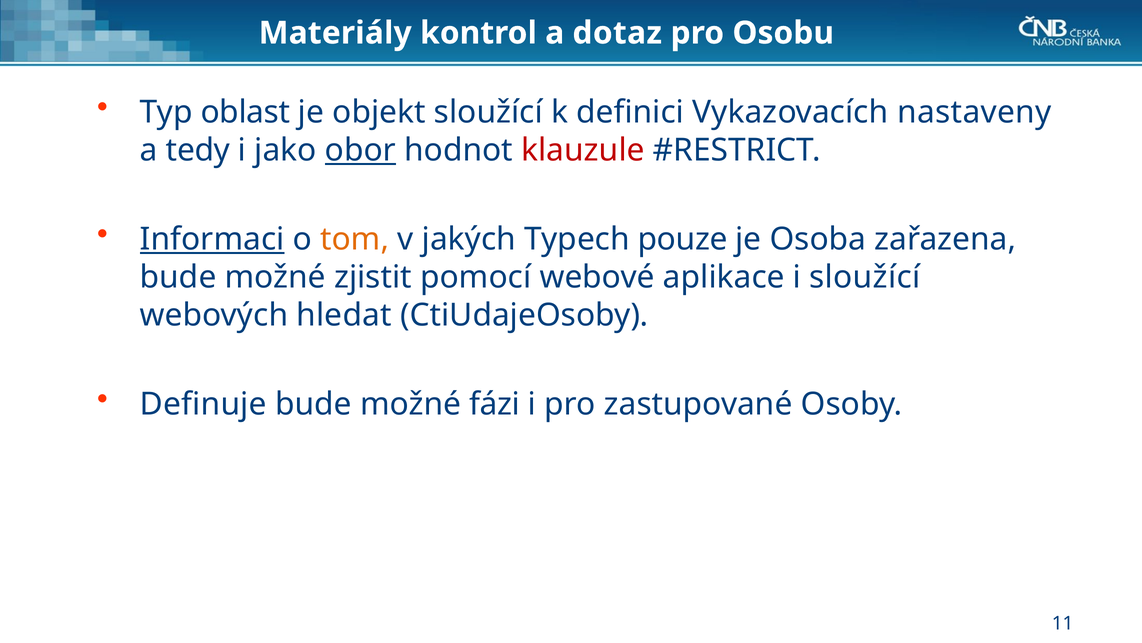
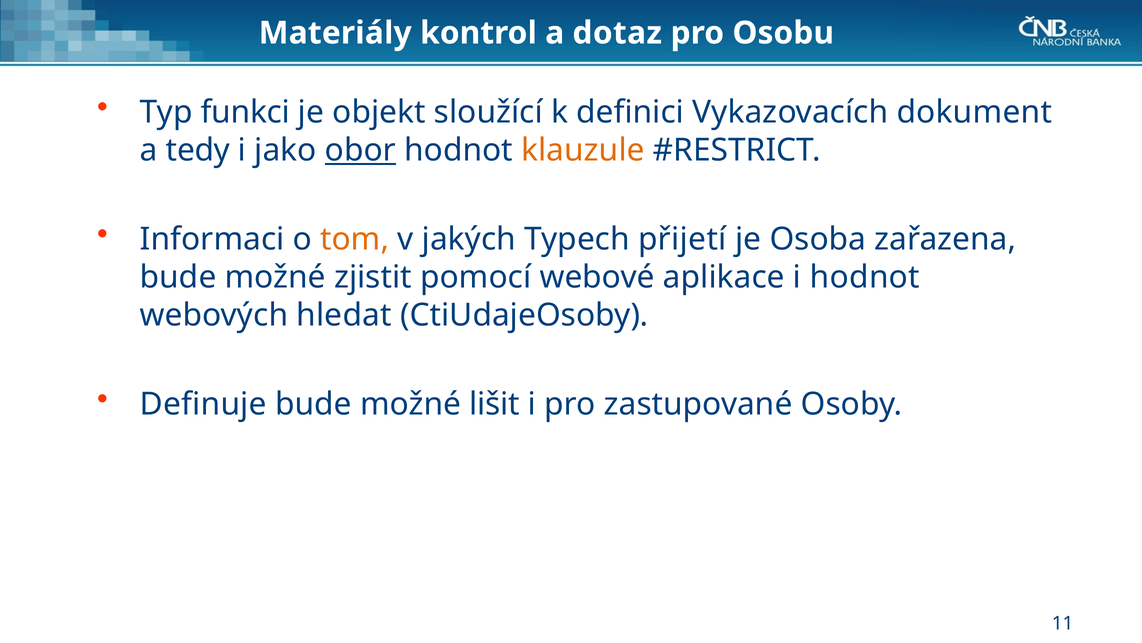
oblast: oblast -> funkci (245, 112)
nastaveny: nastaveny -> dokument (974, 112)
klauzule colour: red -> orange (583, 150)
Informaci underline: present -> none (212, 239)
pouze: pouze -> přijetí (682, 239)
i sloužící: sloužící -> hodnot (865, 277)
fázi: fázi -> lišit (495, 404)
